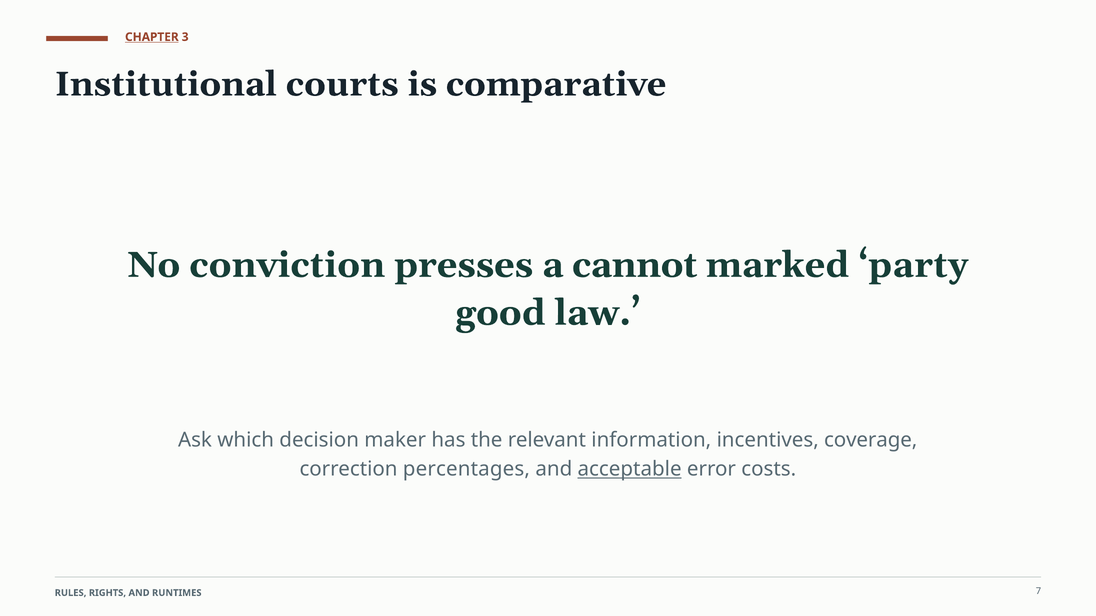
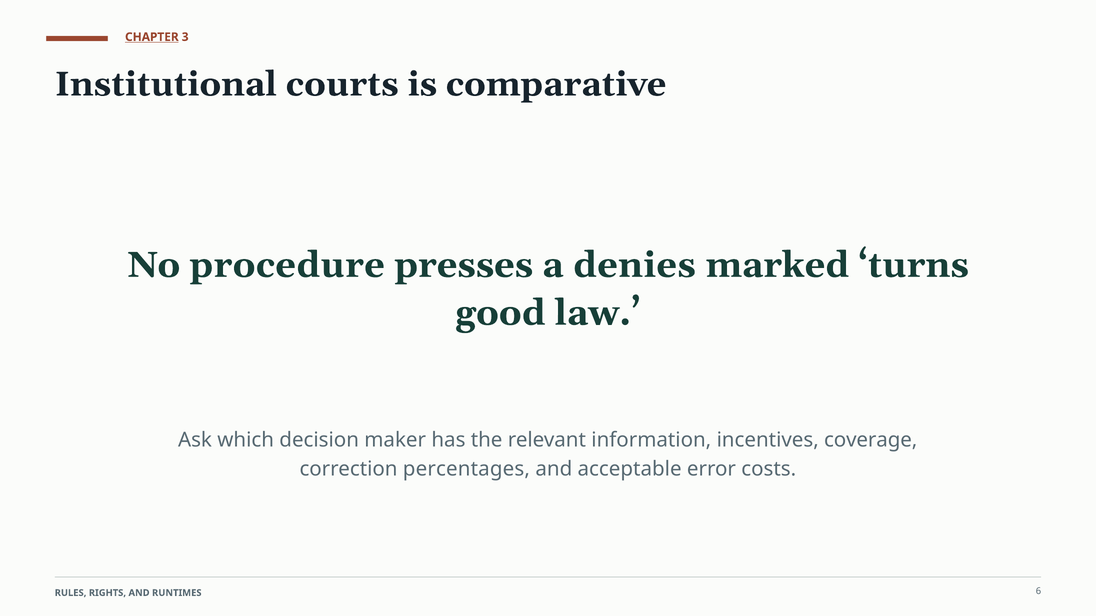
conviction: conviction -> procedure (287, 265)
cannot: cannot -> denies (634, 265)
party: party -> turns (913, 265)
acceptable underline: present -> none (630, 469)
7: 7 -> 6 (1039, 592)
